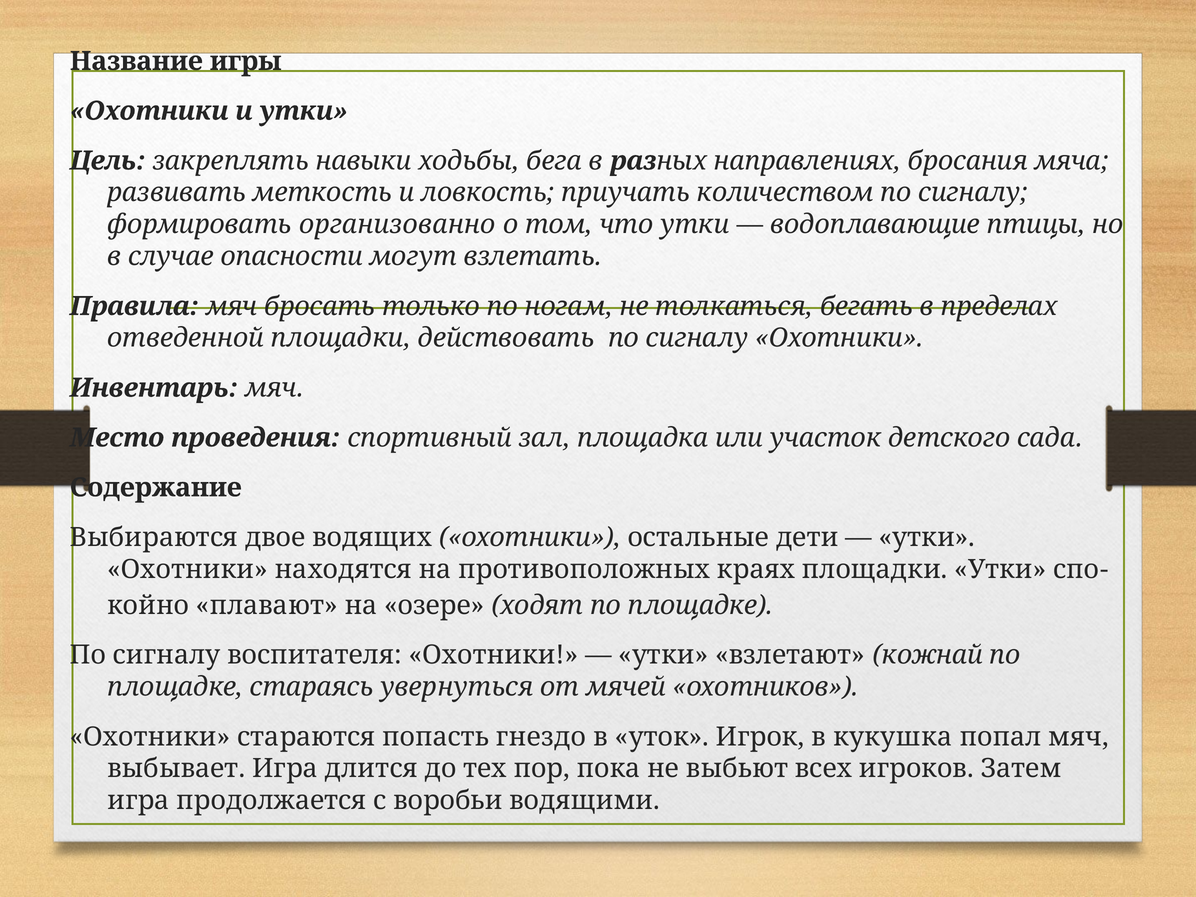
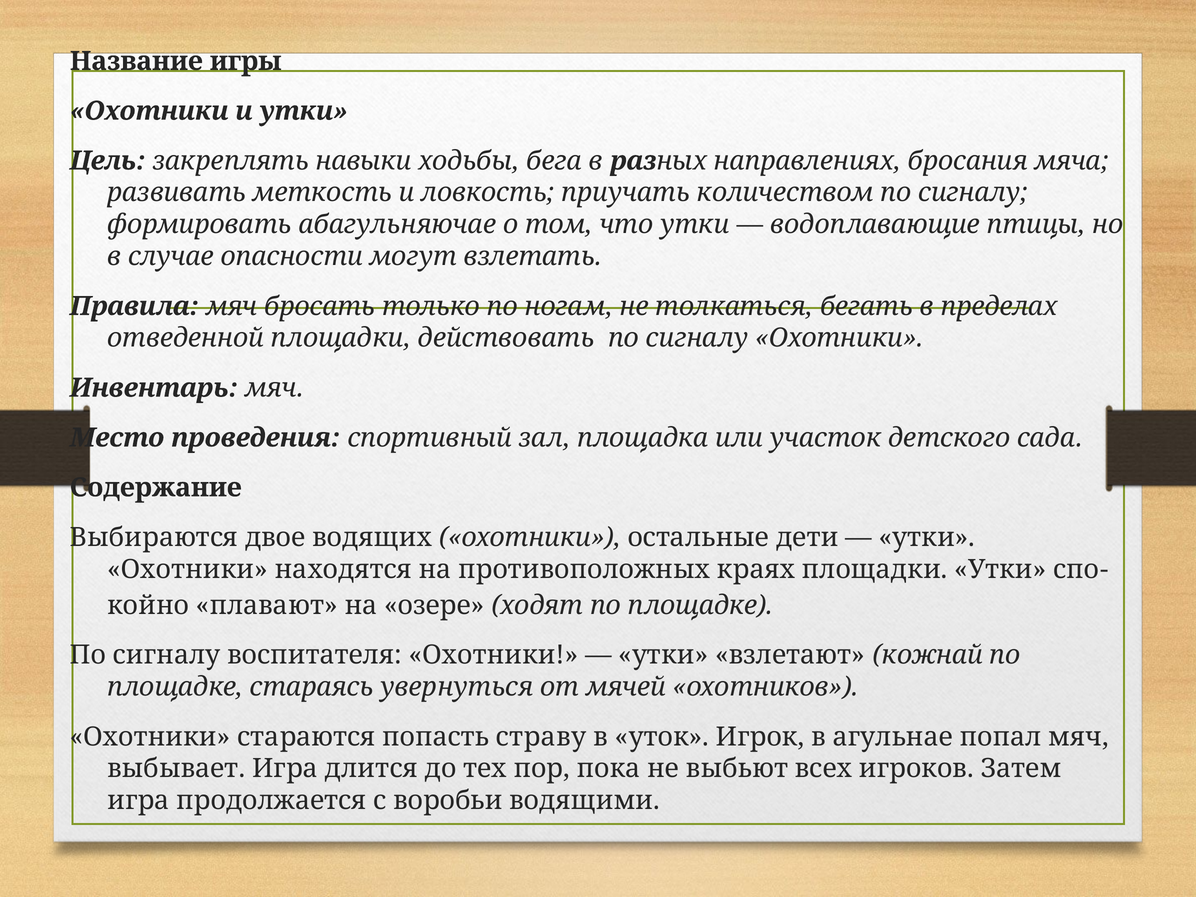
организованно: организованно -> абагульняючае (397, 225)
гнездо: гнездо -> страву (541, 737)
кукушка: кукушка -> агульнае (893, 737)
